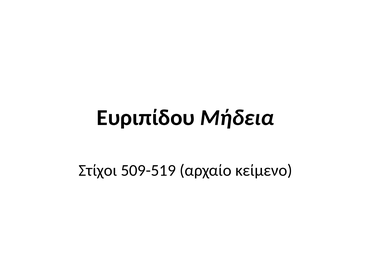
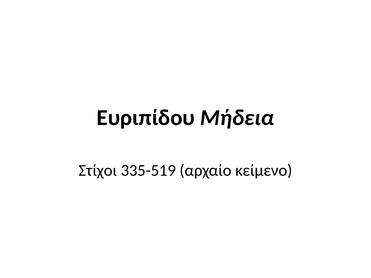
509-519: 509-519 -> 335-519 (148, 171)
